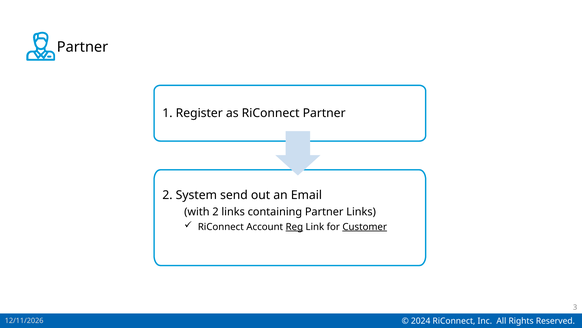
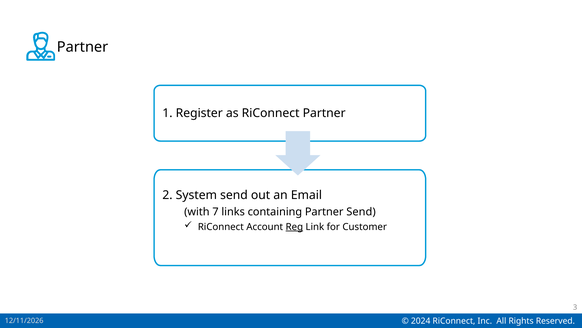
with 2: 2 -> 7 (215, 212)
Partner Links: Links -> Send (361, 212)
Customer underline: present -> none (365, 226)
